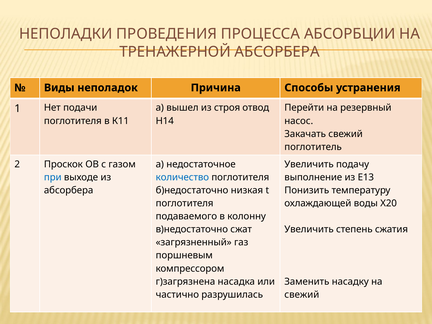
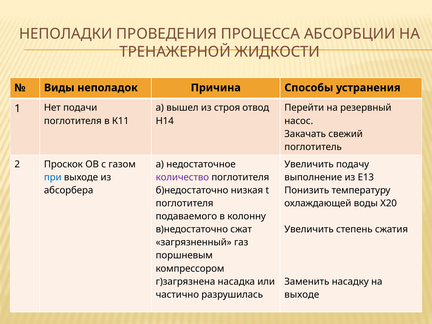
ТРЕНАЖЕРНОЙ АБСОРБЕРА: АБСОРБЕРА -> ЖИДКОСТИ (277, 52)
количество colour: blue -> purple (182, 177)
свежий: свежий -> выходе (302, 295)
